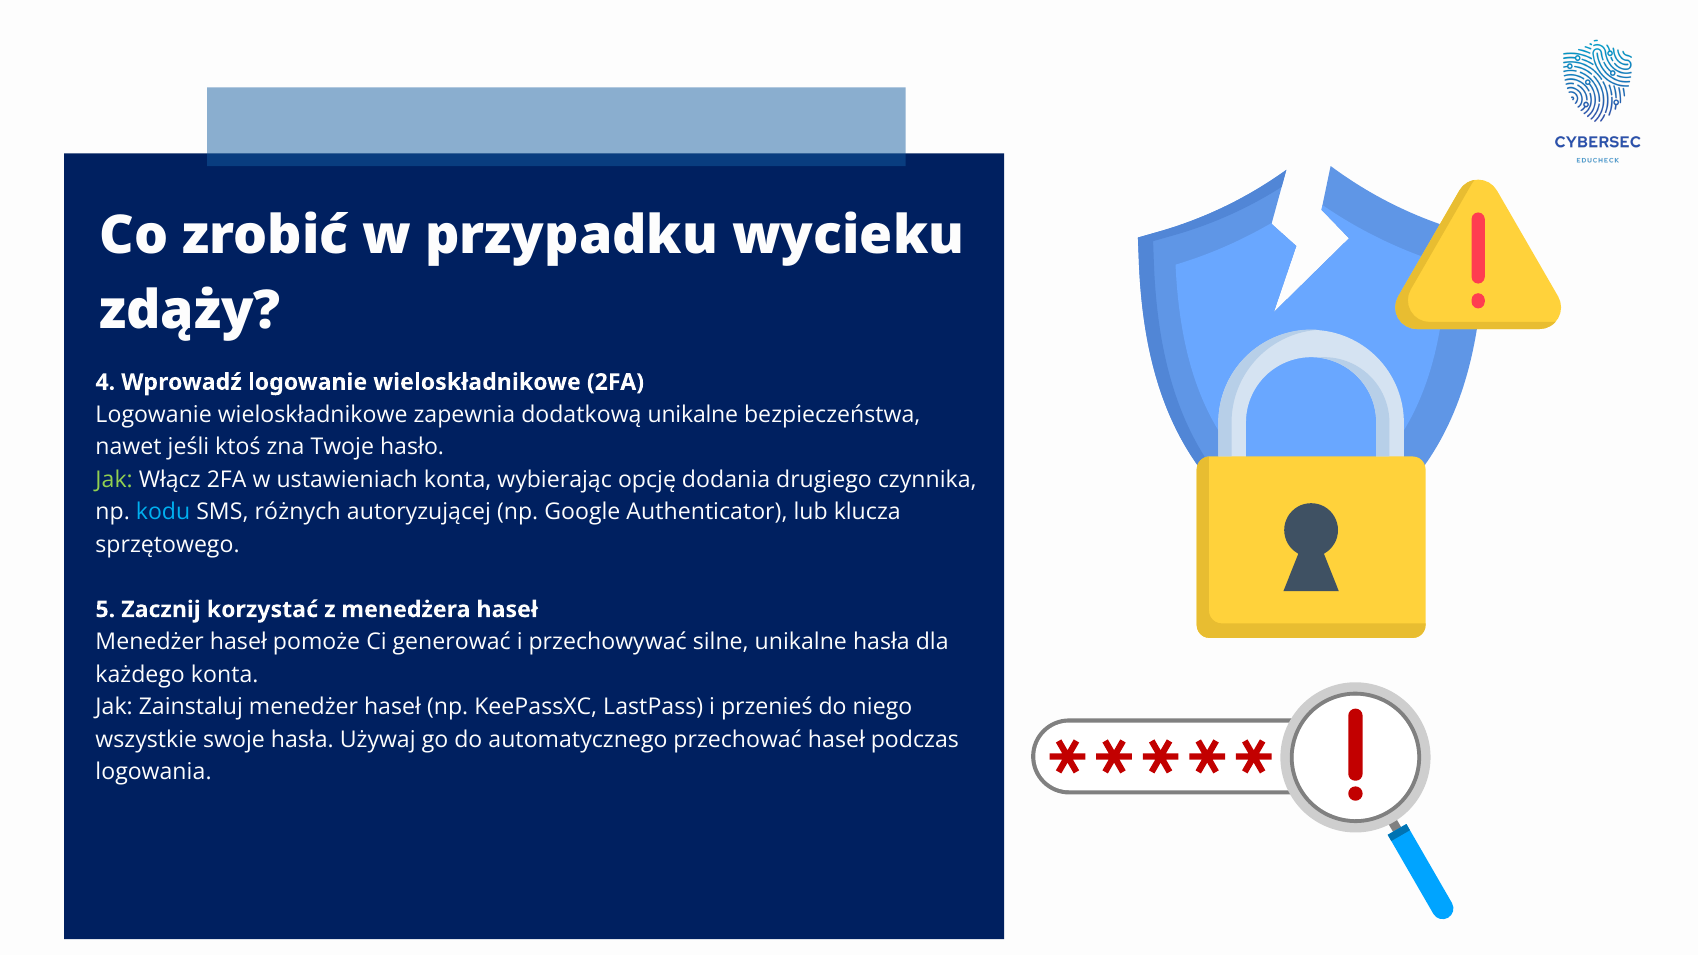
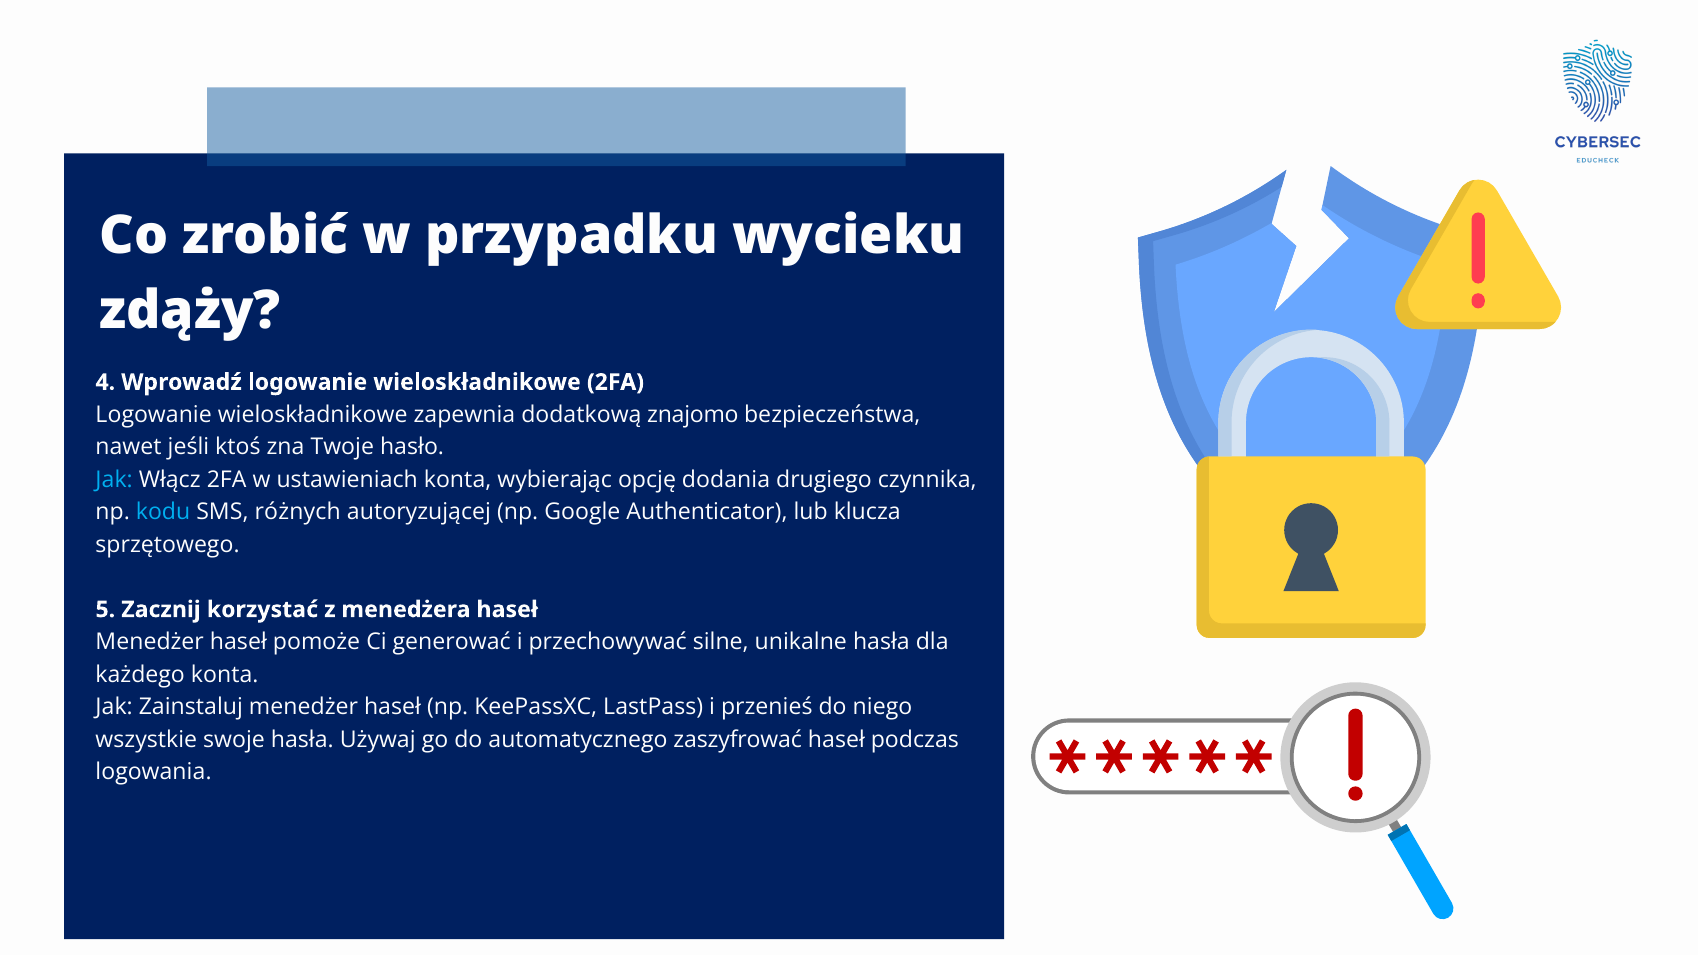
dodatkową unikalne: unikalne -> znajomo (693, 415)
Jak colour: light green -> light blue (114, 480)
przechować: przechować -> zaszyfrować (738, 740)
